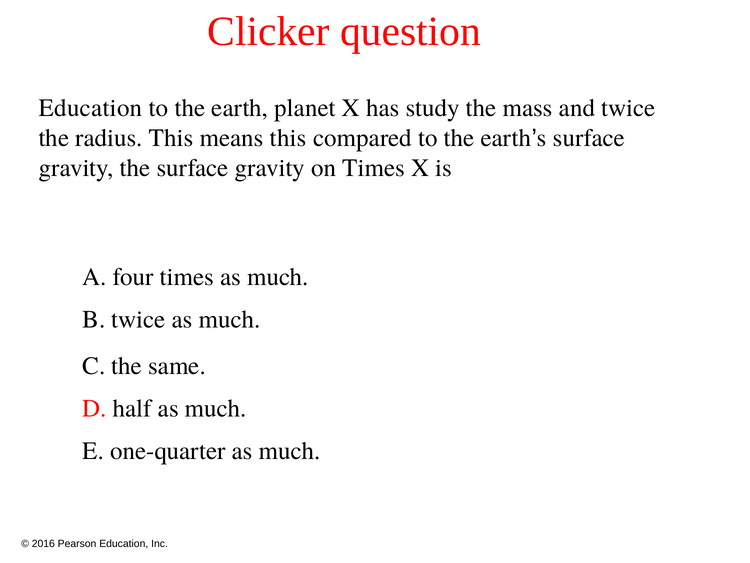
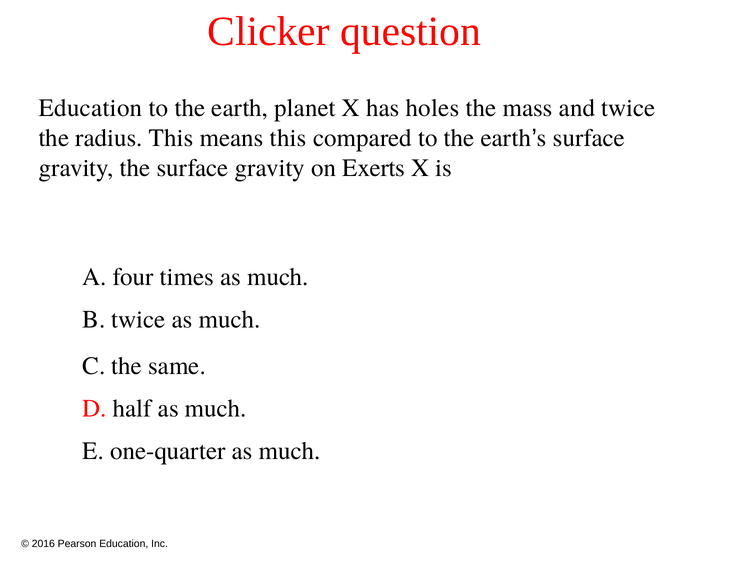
study: study -> holes (433, 108)
on Times: Times -> Exerts (374, 168)
